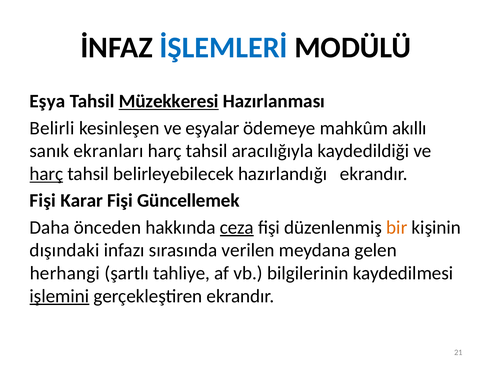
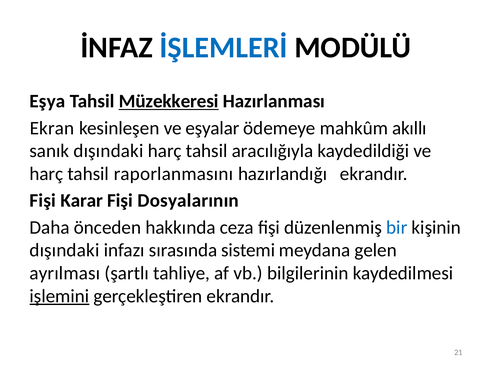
Belirli: Belirli -> Ekran (52, 128)
sanık ekranları: ekranları -> dışındaki (109, 151)
harç underline: present -> none (46, 174)
belirleyebilecek: belirleyebilecek -> raporlanmasını (173, 174)
Güncellemek: Güncellemek -> Dosyalarının (188, 201)
ceza underline: present -> none (237, 227)
bir colour: orange -> blue (397, 227)
verilen: verilen -> sistemi (248, 250)
herhangi: herhangi -> ayrılması (65, 273)
